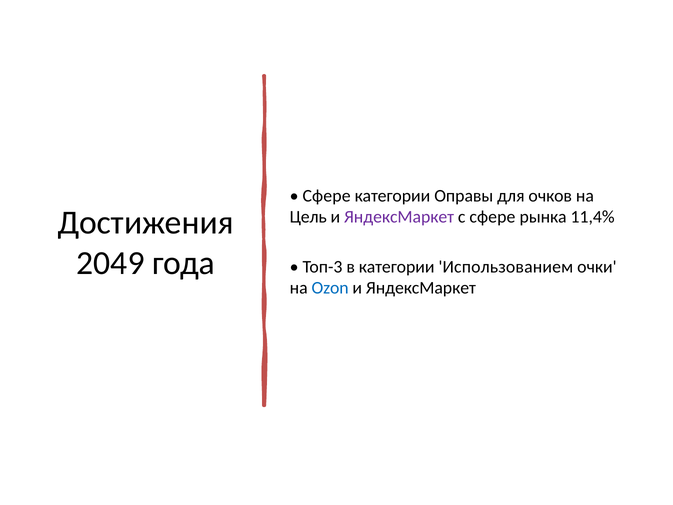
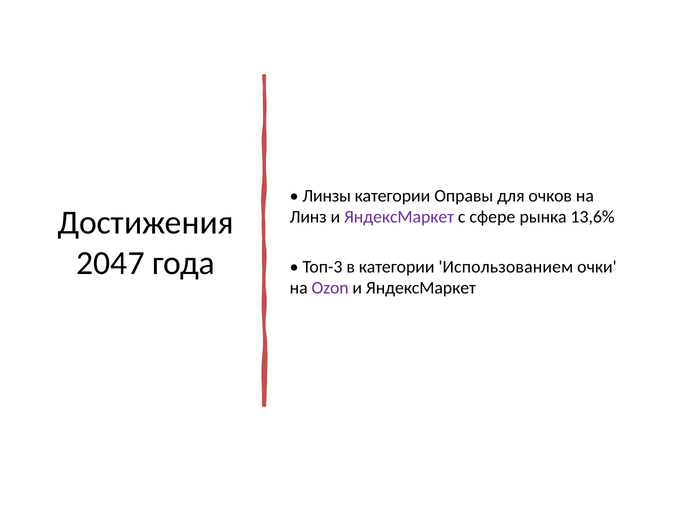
Сфере: Сфере -> Линзы (327, 196)
Цель: Цель -> Линз (308, 217)
11,4%: 11,4% -> 13,6% (593, 217)
2049: 2049 -> 2047 (110, 263)
Ozon colour: blue -> purple (330, 288)
